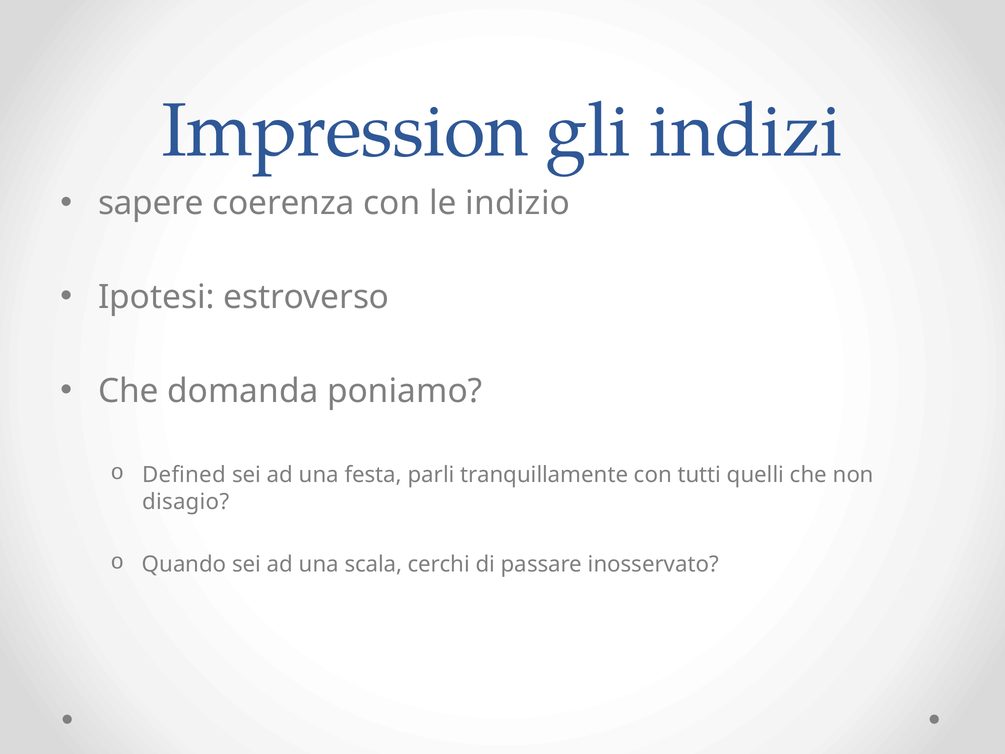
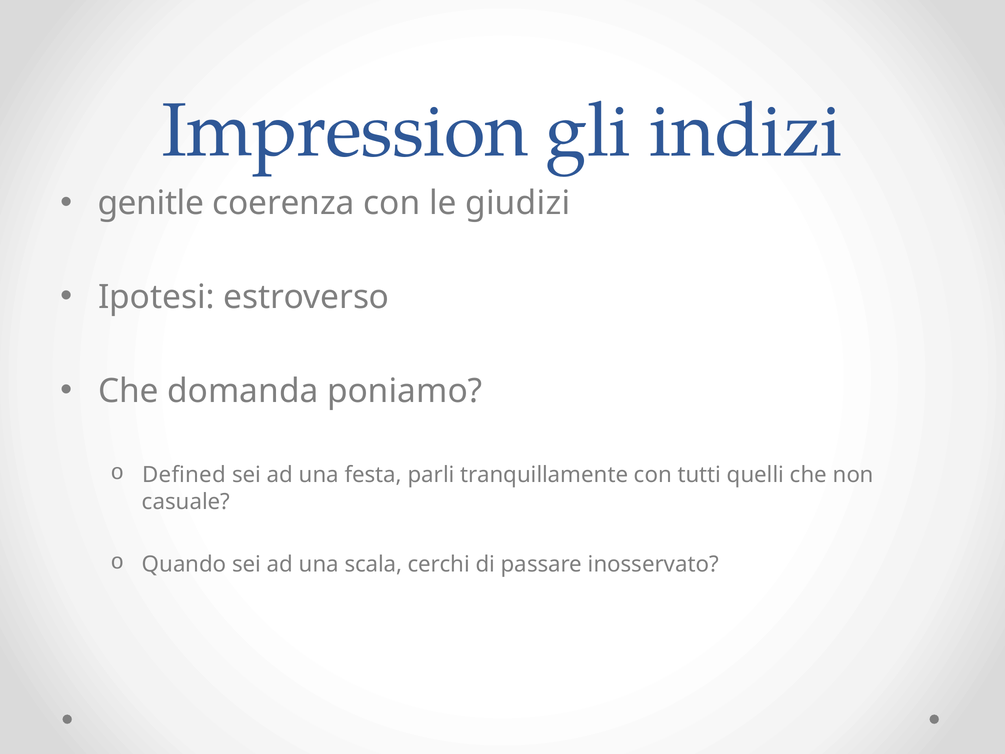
sapere: sapere -> genitle (151, 203)
indizio: indizio -> giudizi (518, 203)
disagio: disagio -> casuale (186, 502)
